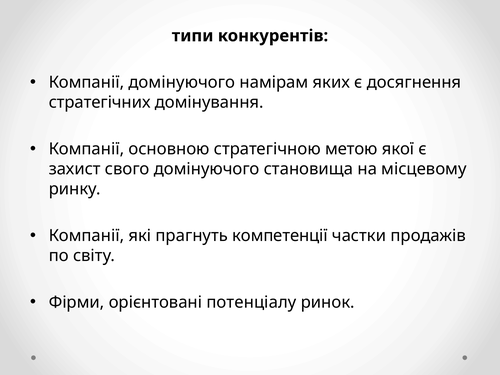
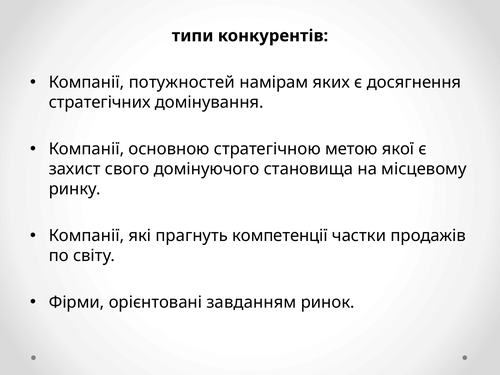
Компанії домінуючого: домінуючого -> потужностей (182, 82)
потенціалу: потенціалу -> завданням (251, 302)
